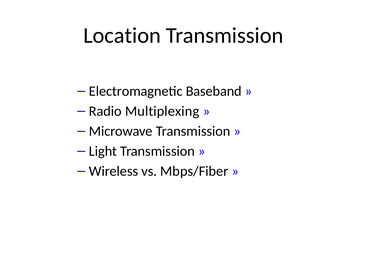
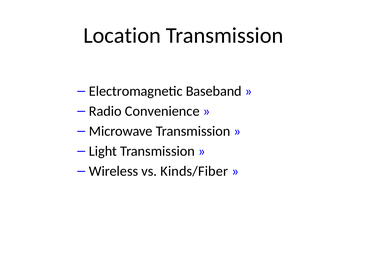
Multiplexing: Multiplexing -> Convenience (162, 111)
Mbps/Fiber: Mbps/Fiber -> Kinds/Fiber (194, 171)
